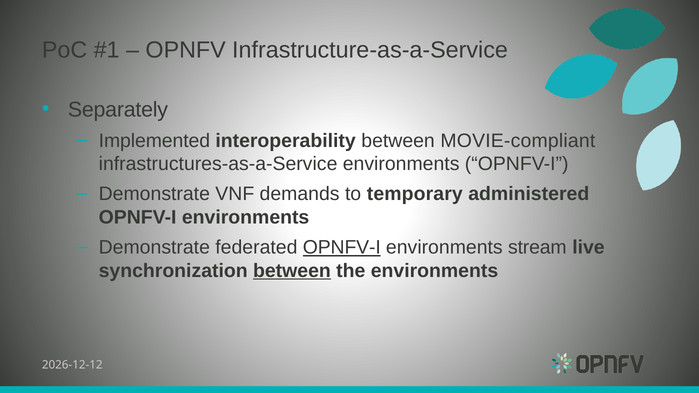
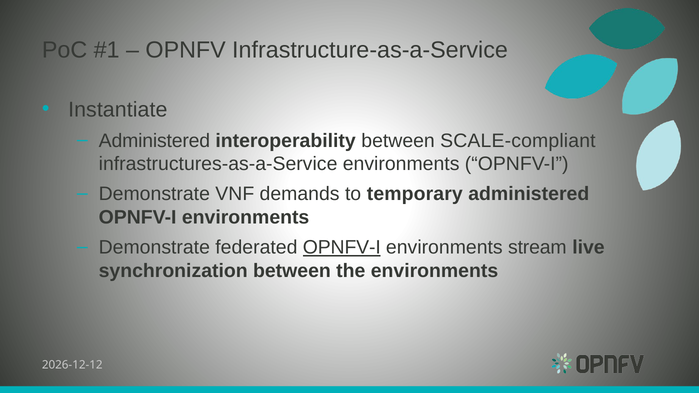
Separately: Separately -> Instantiate (118, 110)
Implemented: Implemented -> Administered (154, 141)
MOVIE-compliant: MOVIE-compliant -> SCALE-compliant (518, 141)
between underline: present -> none (292, 271)
